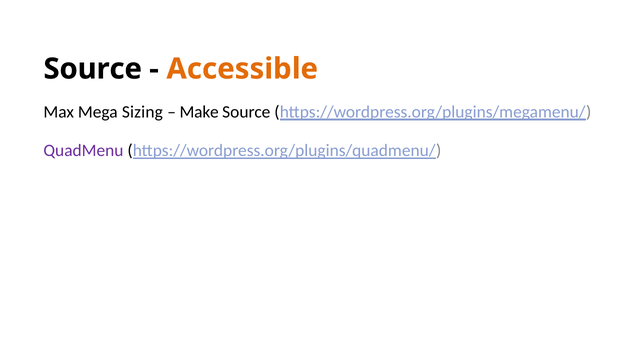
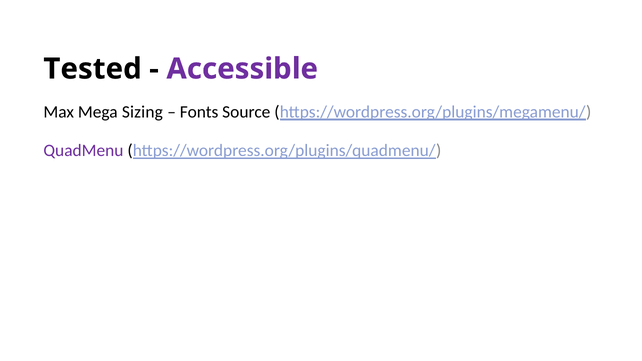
Source: Source -> Tested (93, 69)
Accessible colour: orange -> purple (242, 69)
Make: Make -> Fonts (199, 112)
